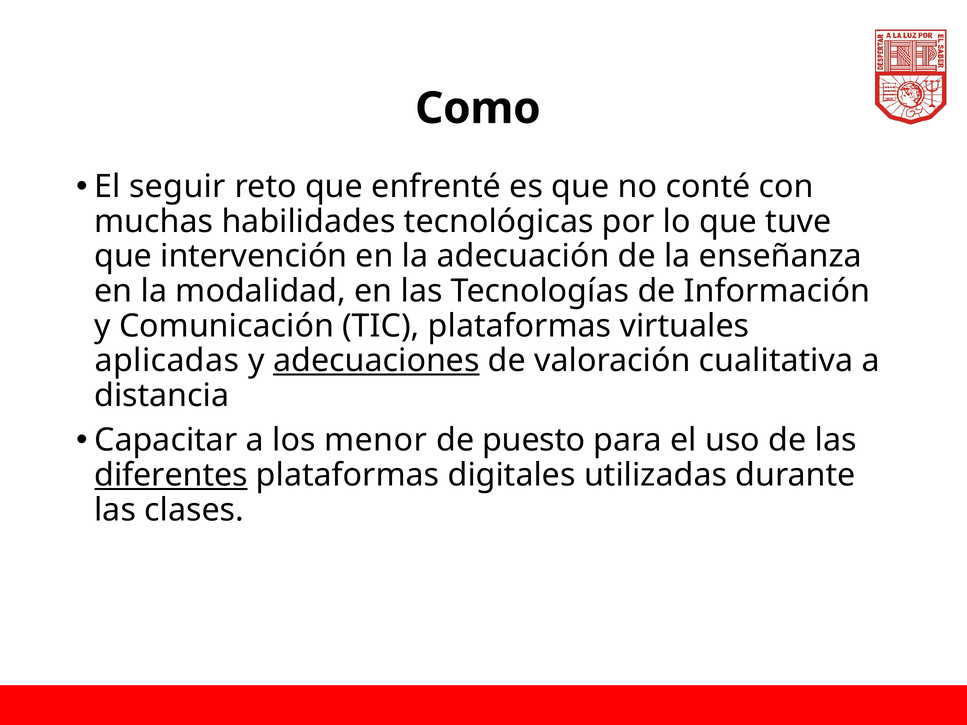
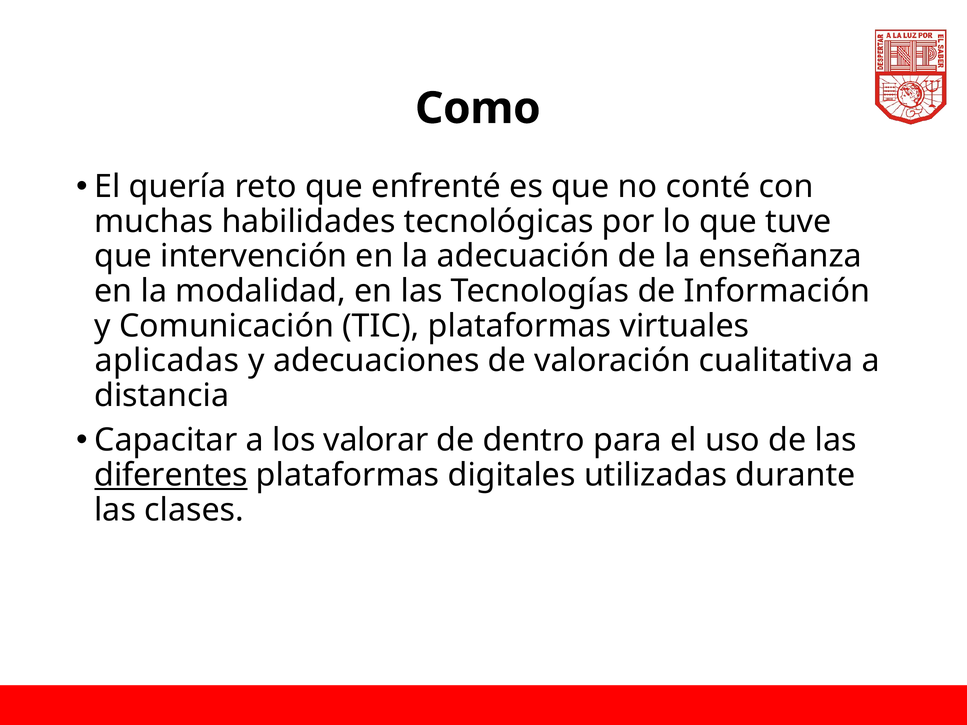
seguir: seguir -> quería (178, 187)
adecuaciones underline: present -> none (376, 361)
menor: menor -> valorar (376, 440)
puesto: puesto -> dentro (534, 440)
